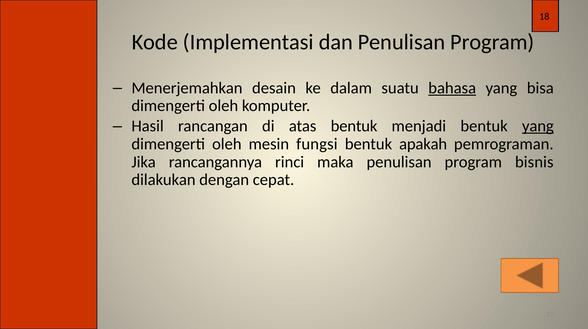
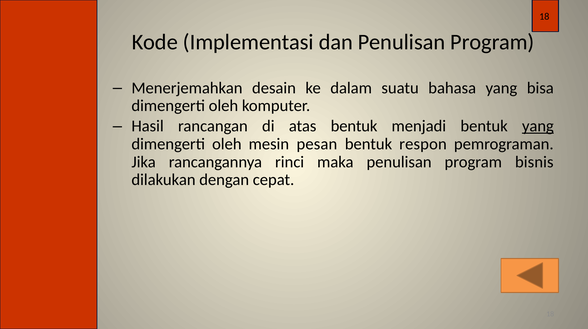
bahasa underline: present -> none (452, 88)
fungsi: fungsi -> pesan (317, 144)
apakah: apakah -> respon (423, 144)
